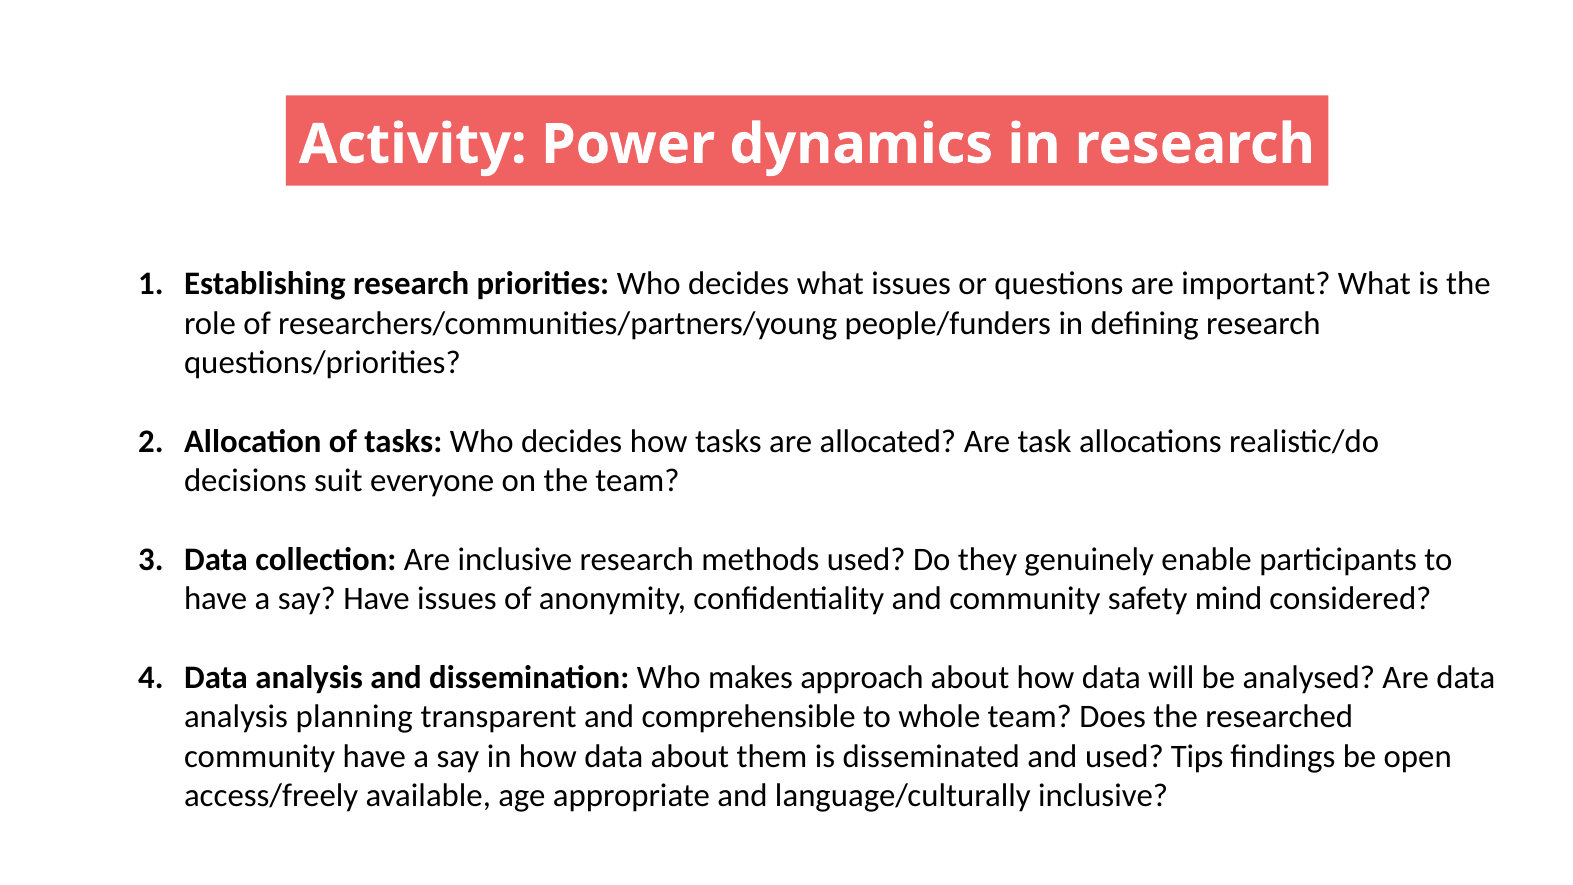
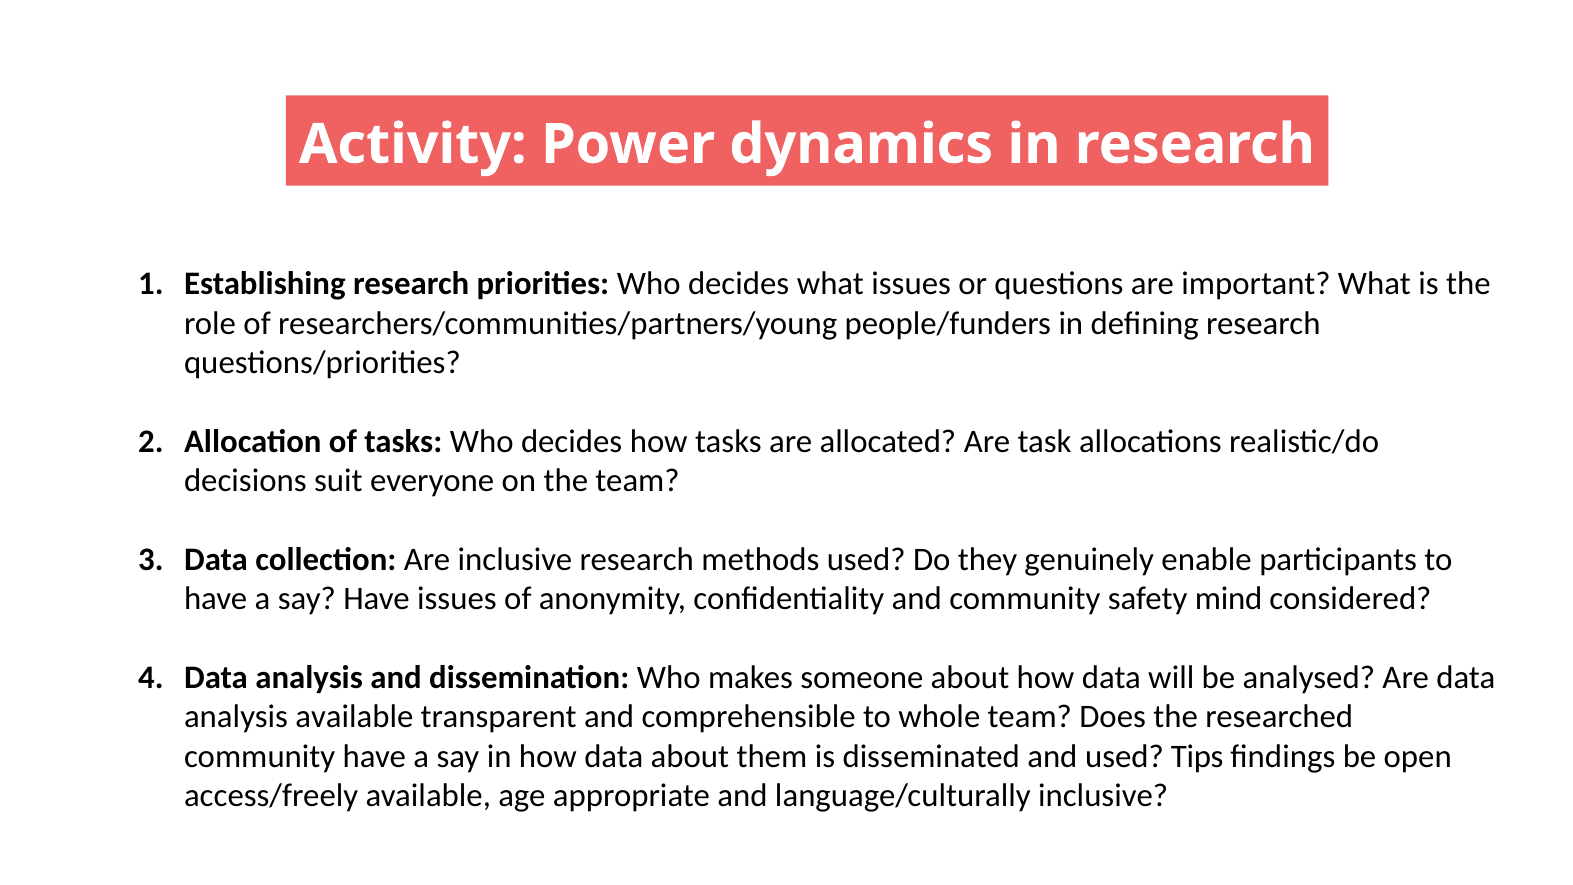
approach: approach -> someone (862, 677)
analysis planning: planning -> available (354, 717)
